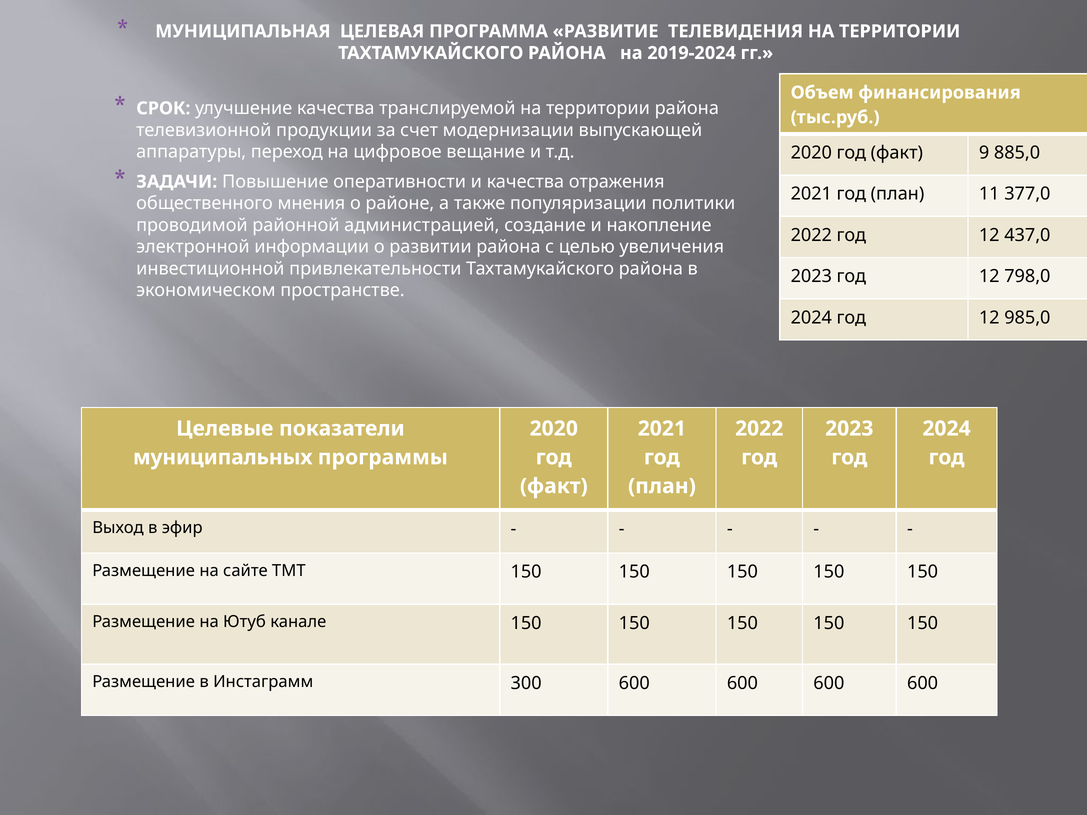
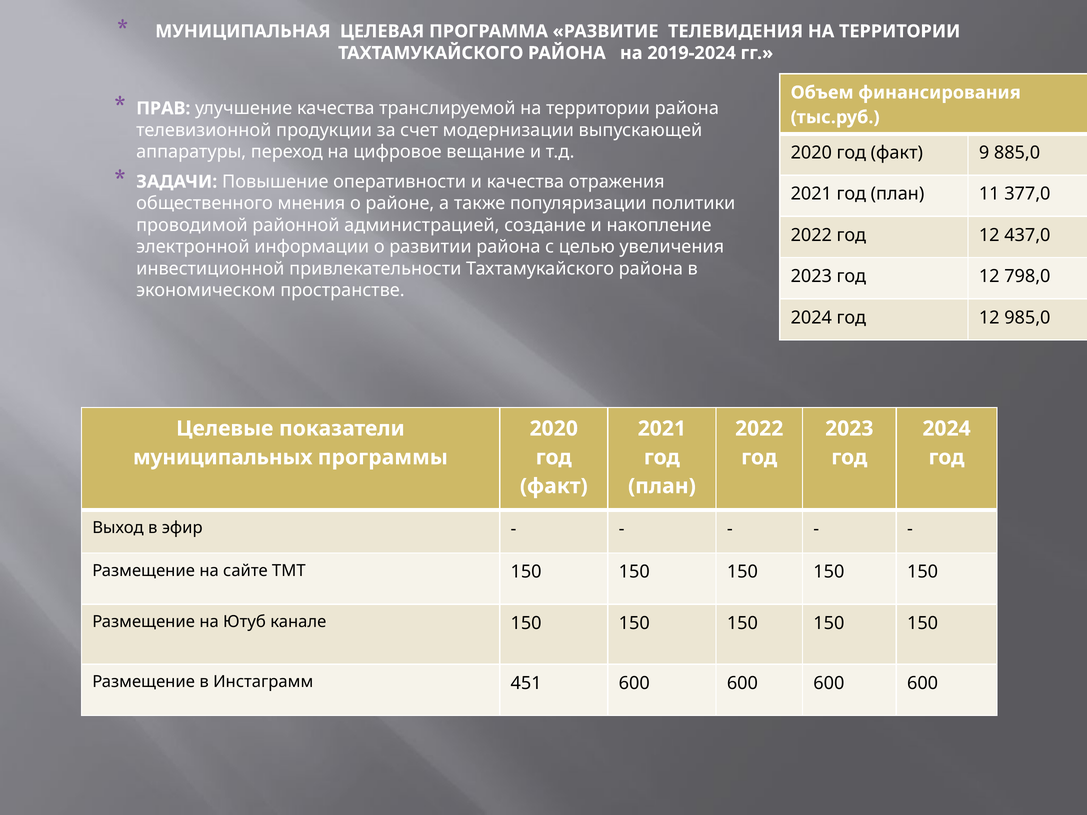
СРОК: СРОК -> ПРАВ (163, 108)
300: 300 -> 451 (526, 683)
